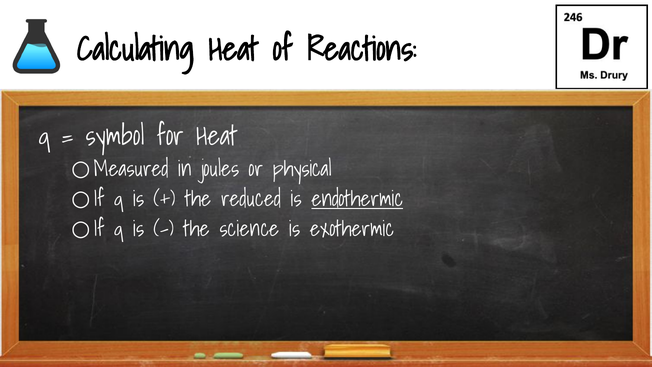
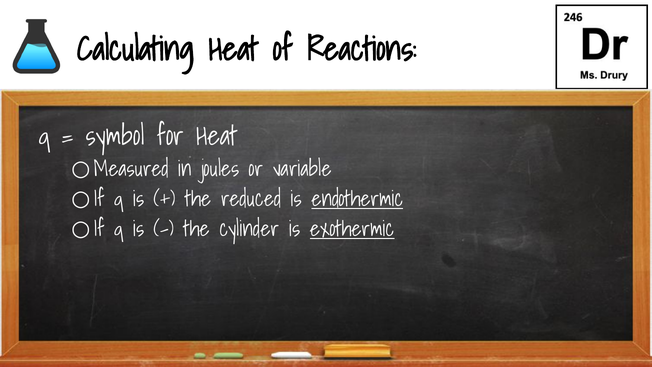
physical: physical -> variable (302, 169)
science: science -> cylinder (250, 229)
exothermic underline: none -> present (352, 229)
